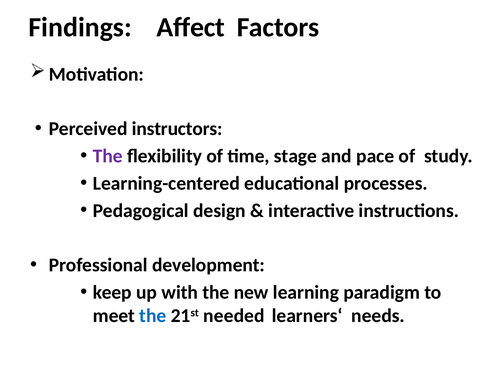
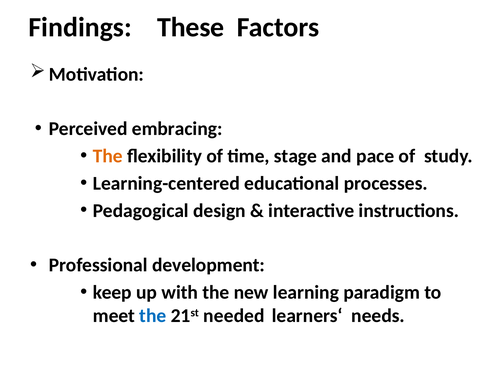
Affect: Affect -> These (191, 27)
instructors: instructors -> embracing (177, 129)
The colour: purple -> orange (108, 156)
